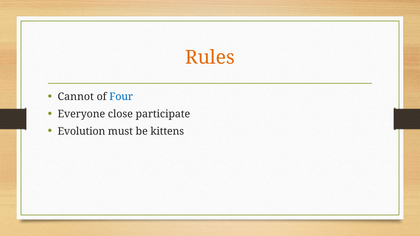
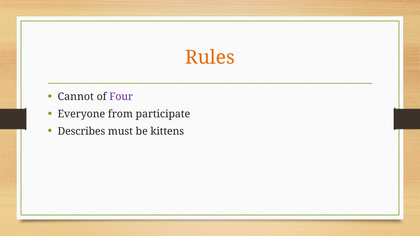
Four colour: blue -> purple (121, 97)
close: close -> from (120, 114)
Evolution: Evolution -> Describes (81, 131)
